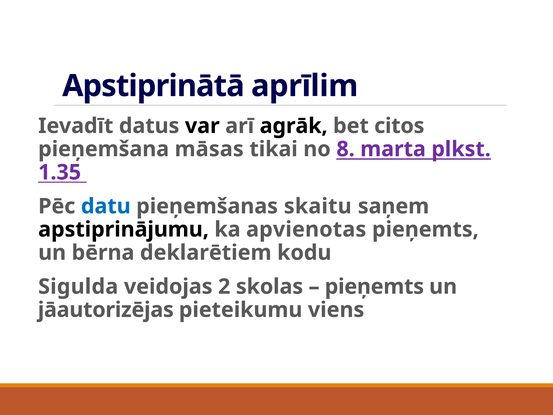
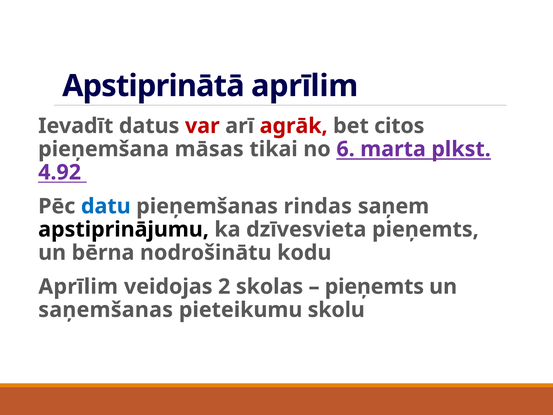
var colour: black -> red (202, 126)
agrāk colour: black -> red (294, 126)
8: 8 -> 6 (346, 149)
1.35: 1.35 -> 4.92 (60, 172)
skaitu: skaitu -> rindas (318, 206)
apvienotas: apvienotas -> dzīvesvieta (306, 229)
deklarētiem: deklarētiem -> nodrošinātu (206, 253)
Sigulda: Sigulda -> Aprīlim (78, 286)
jāautorizējas: jāautorizējas -> saņemšanas (106, 310)
viens: viens -> skolu (336, 310)
